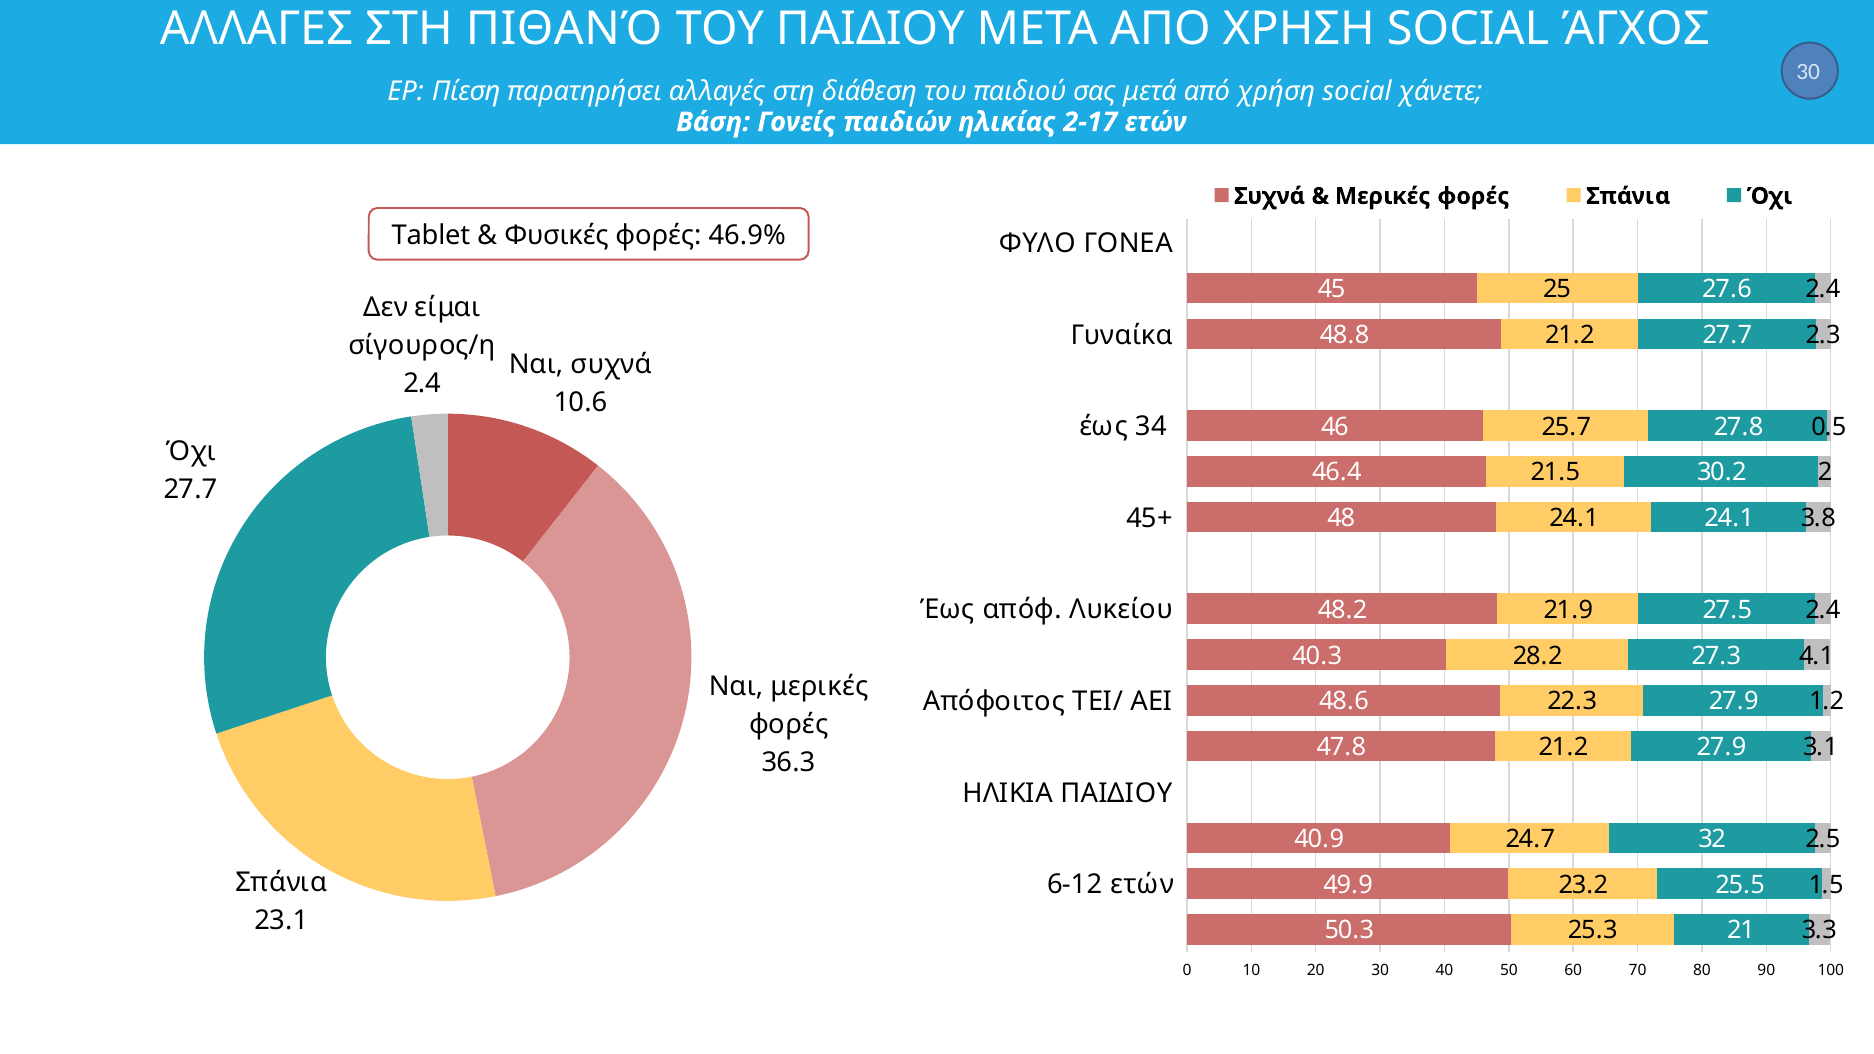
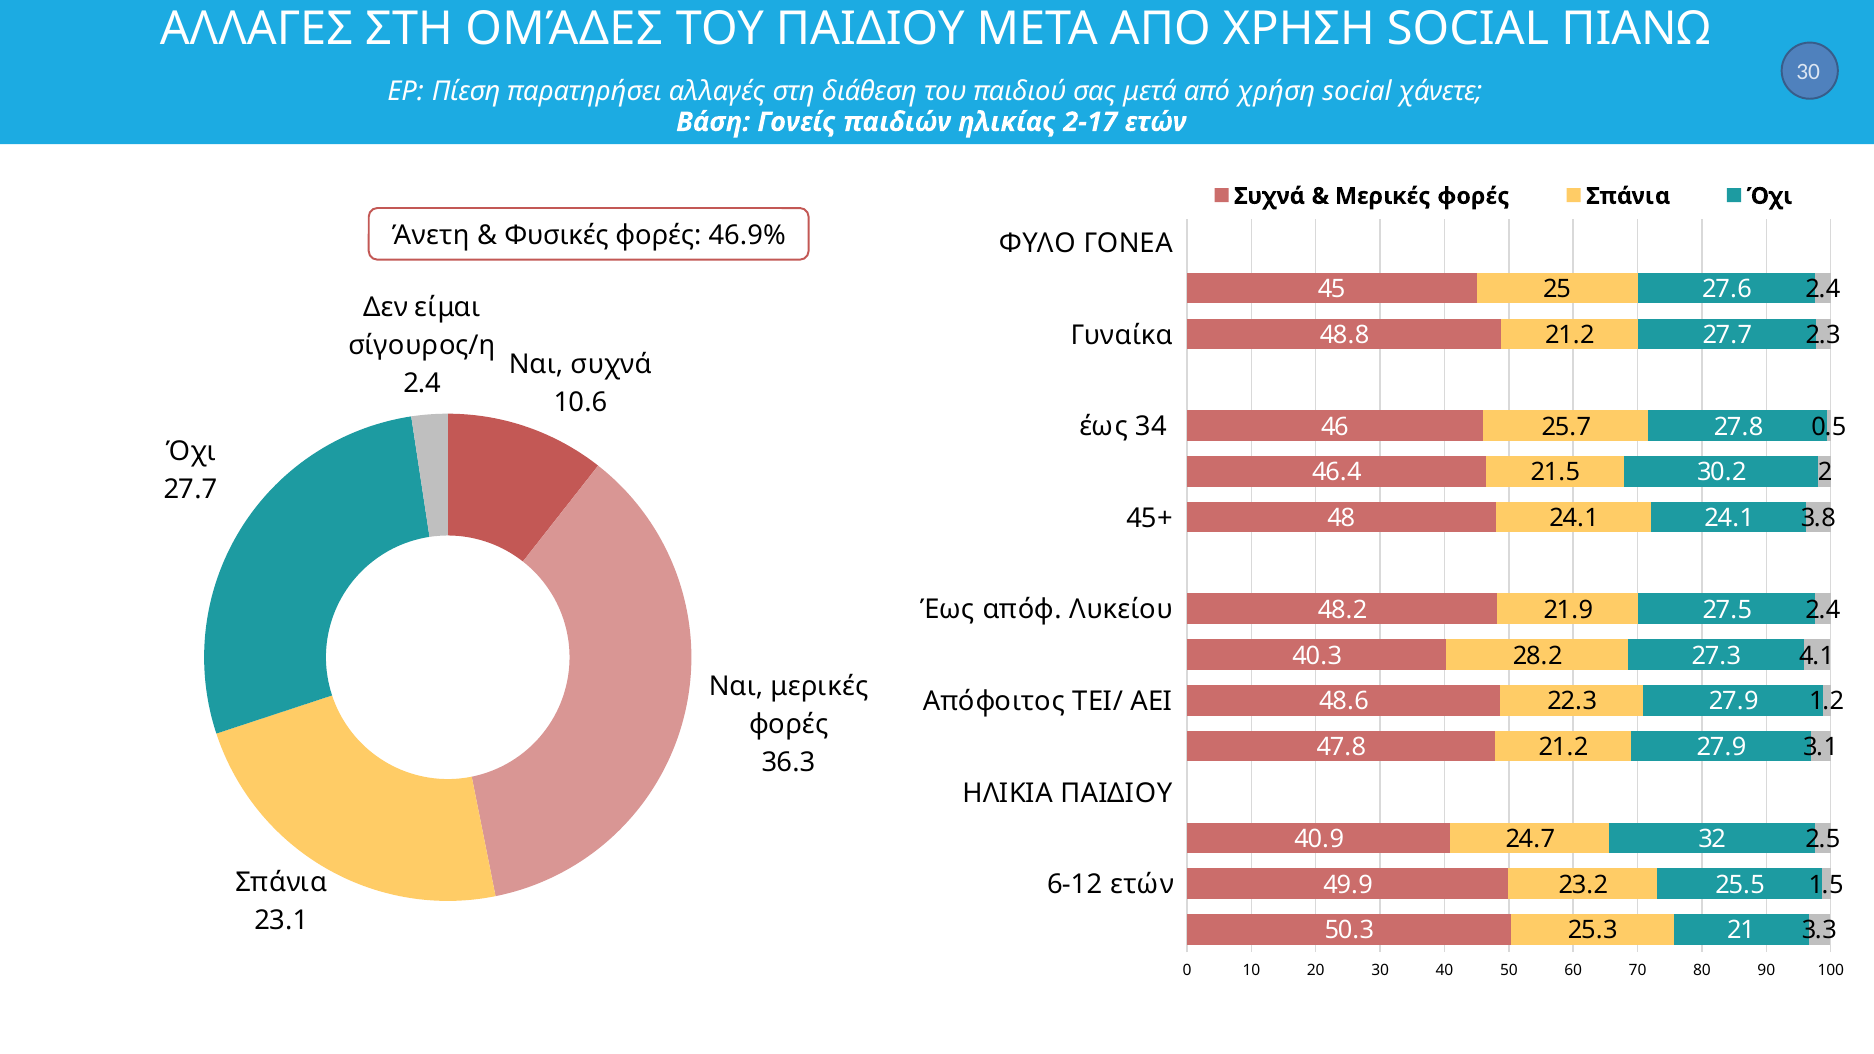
ΠΙΘΑΝΌ: ΠΙΘΑΝΌ -> ΟΜΆΔΕΣ (564, 29)
ΆΓΧΟΣ: ΆΓΧΟΣ -> ΠΙΑΝΩ (1636, 29)
Tablet: Tablet -> Άνετη (431, 236)
